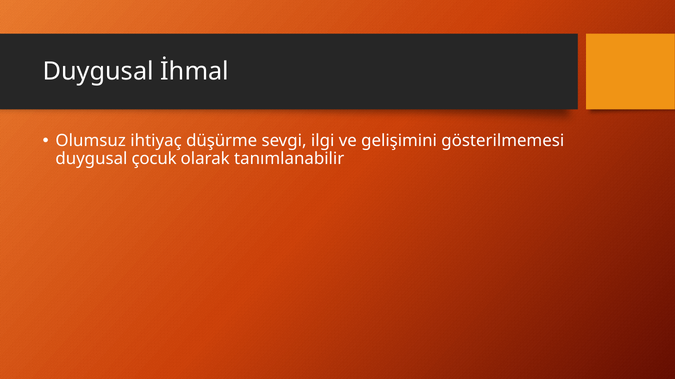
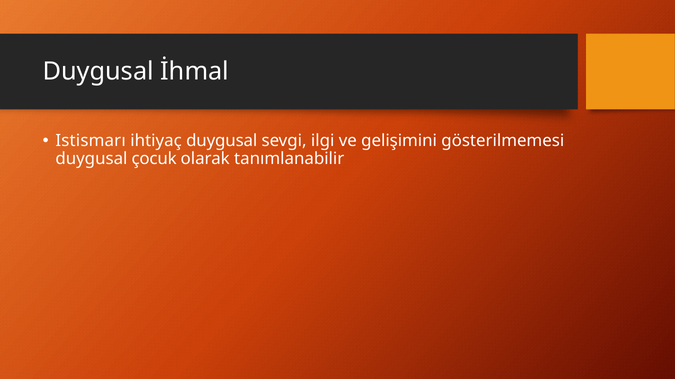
Olumsuz: Olumsuz -> Istismarı (91, 141)
ihtiyaç düşürme: düşürme -> duygusal (222, 141)
